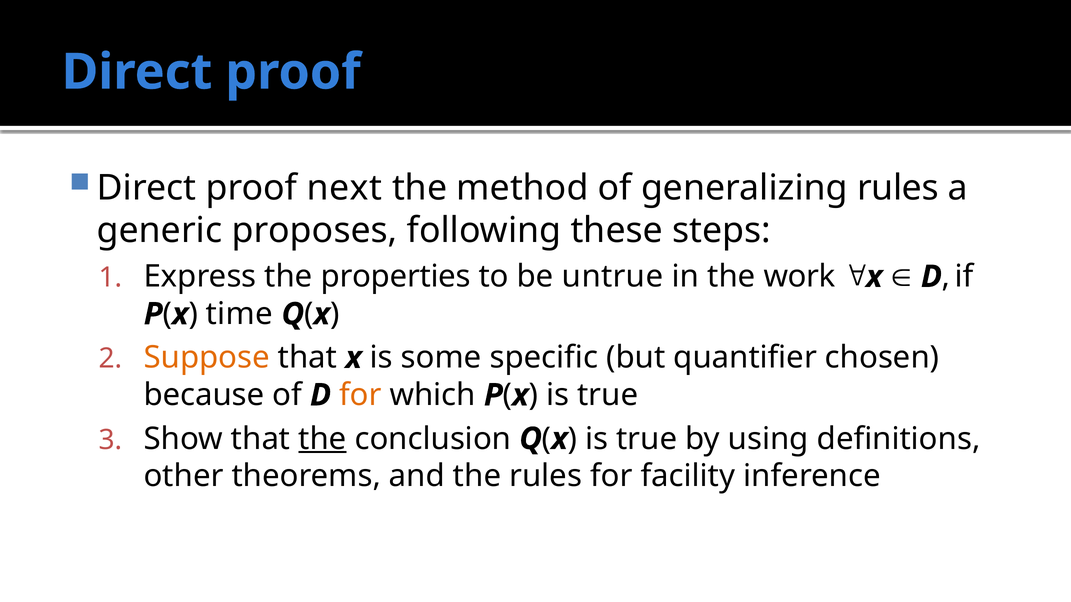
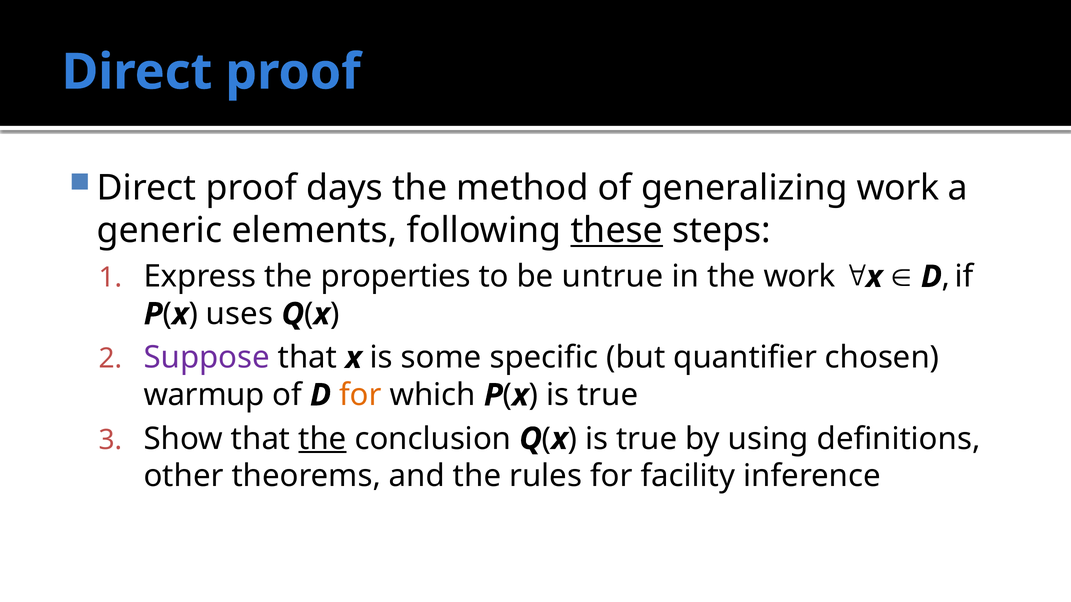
next: next -> days (345, 188)
generalizing rules: rules -> work (898, 188)
proposes: proposes -> elements (314, 231)
these underline: none -> present (617, 231)
time: time -> uses (240, 314)
Suppose colour: orange -> purple (207, 358)
because: because -> warmup (204, 395)
